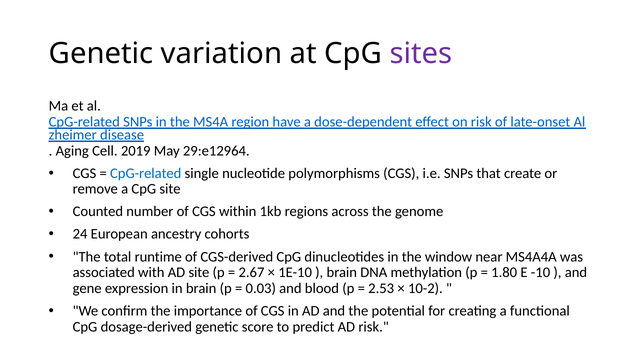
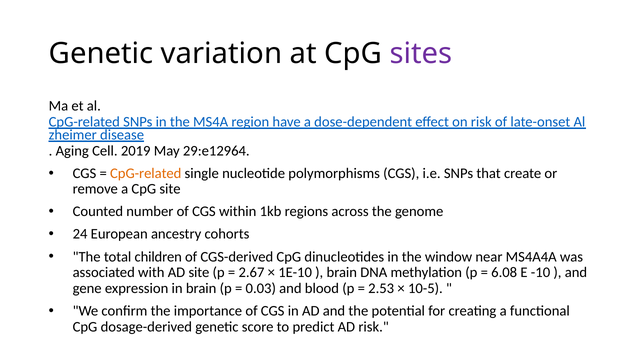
CpG-related colour: blue -> orange (146, 173)
runtime: runtime -> children (158, 256)
1.80: 1.80 -> 6.08 (504, 272)
10-2: 10-2 -> 10-5 (425, 288)
